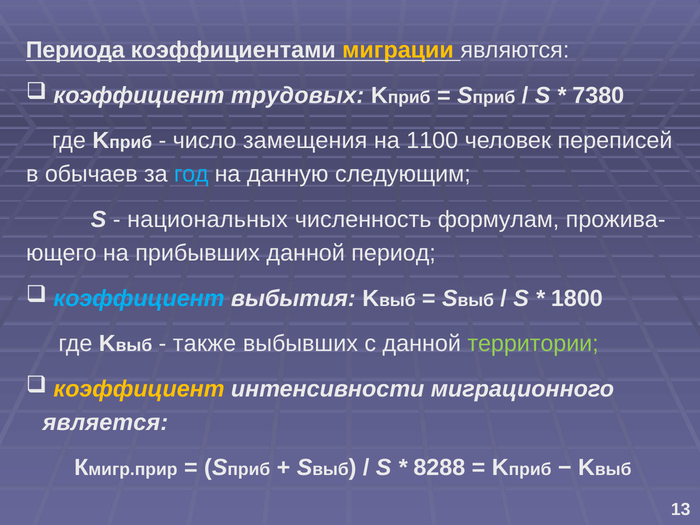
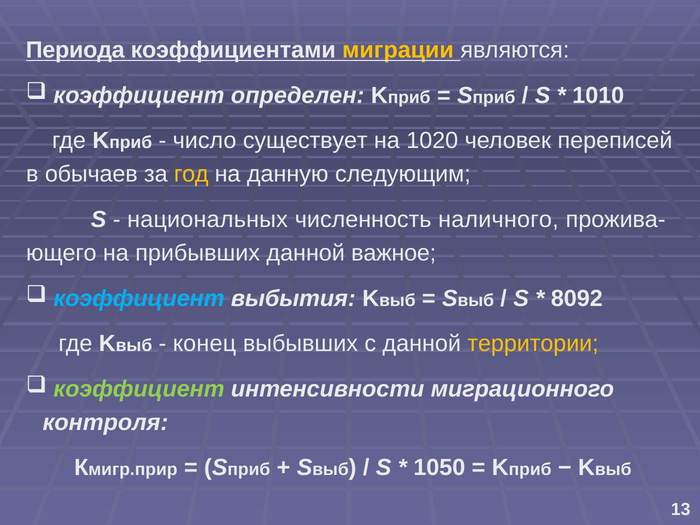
трудовых: трудовых -> определен (298, 95)
7380: 7380 -> 1010 (598, 95)
замещения: замещения -> существует (305, 141)
1100: 1100 -> 1020 (432, 141)
год colour: light blue -> yellow (191, 174)
формулам: формулам -> наличного (498, 220)
период: период -> важное (394, 253)
1800: 1800 -> 8092 (577, 298)
также: также -> конец (204, 344)
территории colour: light green -> yellow (533, 344)
коэффициент colour: yellow -> light green (139, 389)
является: является -> контроля (105, 422)
8288: 8288 -> 1050 (439, 468)
